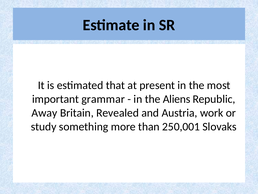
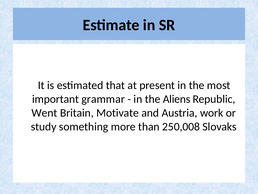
Away: Away -> Went (44, 113)
Revealed: Revealed -> Motivate (118, 113)
250,001: 250,001 -> 250,008 (181, 126)
